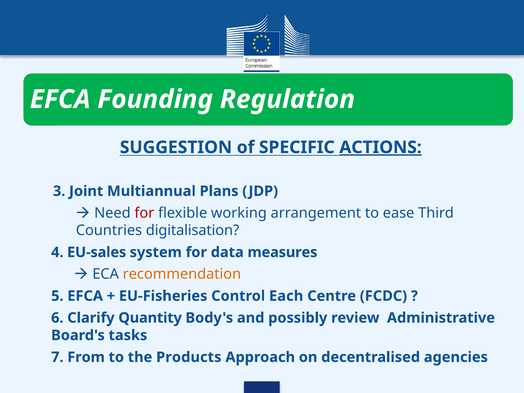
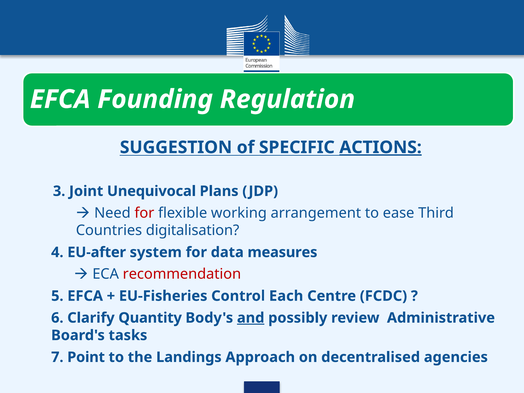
Multiannual: Multiannual -> Unequivocal (151, 191)
EU-sales: EU-sales -> EU-after (97, 252)
recommendation colour: orange -> red (182, 274)
and underline: none -> present (251, 318)
From: From -> Point (86, 357)
Products: Products -> Landings (189, 357)
